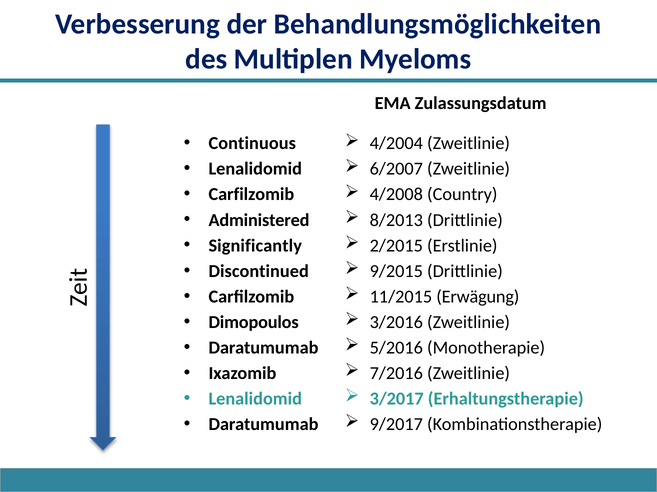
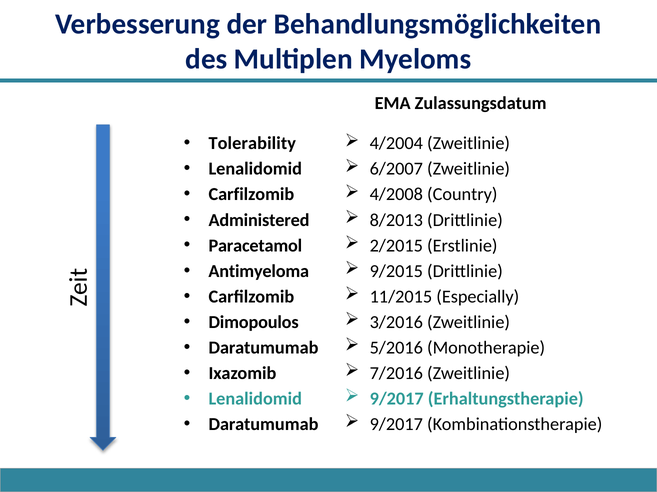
Continuous: Continuous -> Tolerability (252, 144)
Significantly: Significantly -> Paracetamol (255, 246)
Discontinued: Discontinued -> Antimyeloma (259, 271)
Erwägung: Erwägung -> Especially (478, 297)
3/2017: 3/2017 -> 9/2017 (397, 399)
